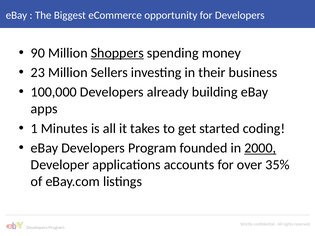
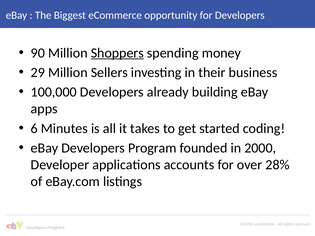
23: 23 -> 29 (38, 73)
1: 1 -> 6 (34, 129)
2000 underline: present -> none (260, 148)
35%: 35% -> 28% (278, 165)
